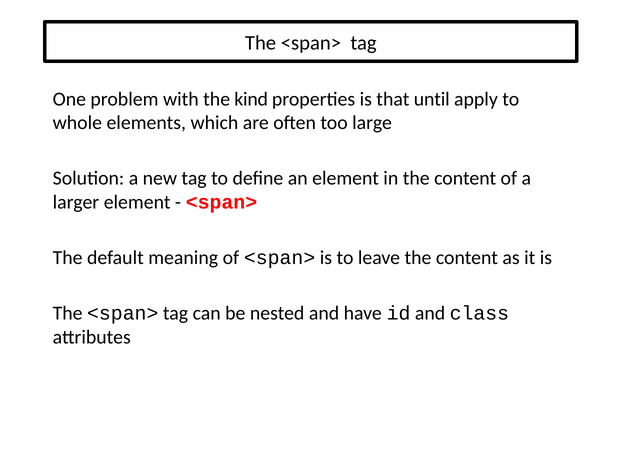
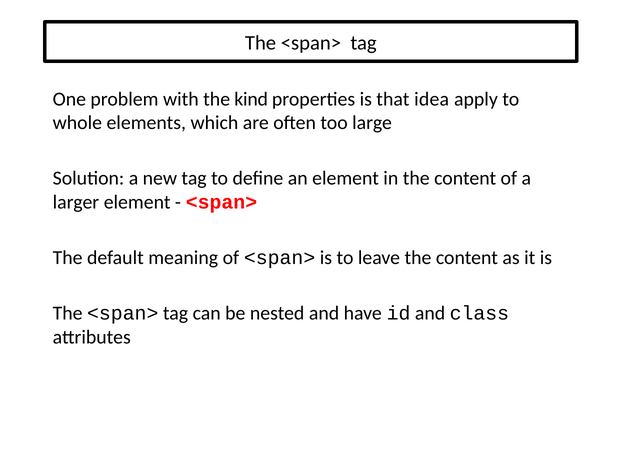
until: until -> idea (432, 99)
